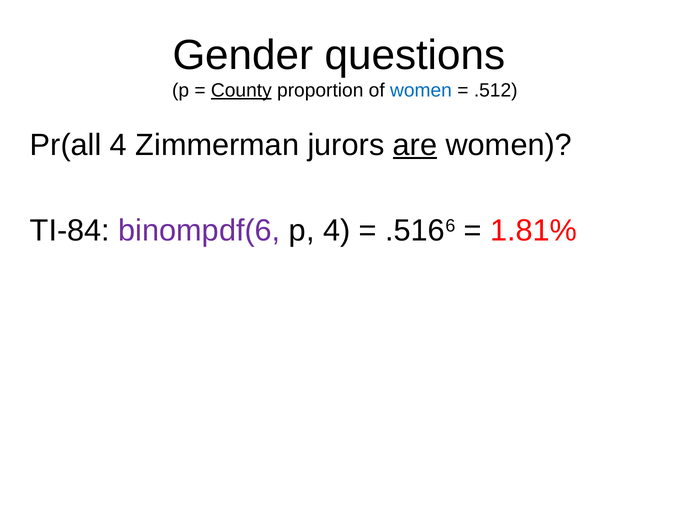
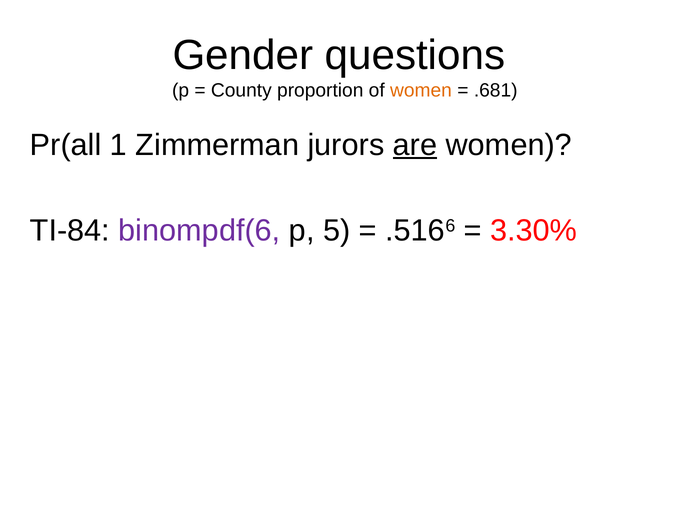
County underline: present -> none (241, 90)
women colour: blue -> orange (421, 90)
.512: .512 -> .681 (496, 90)
Pr(all 4: 4 -> 1 (118, 145)
p 4: 4 -> 5 (337, 231)
1.81%: 1.81% -> 3.30% (534, 231)
